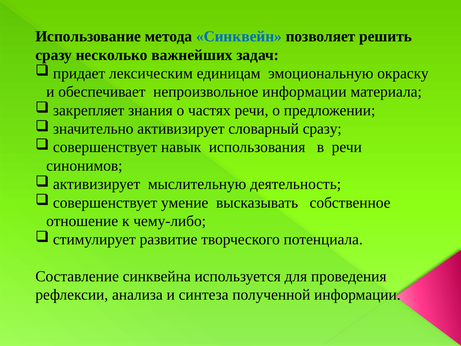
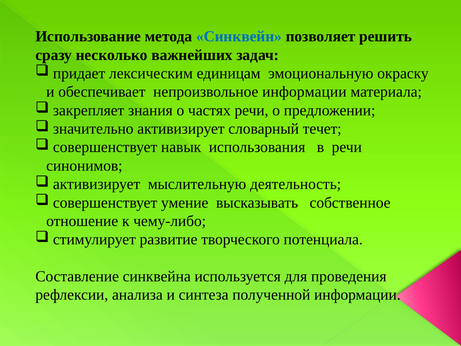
словарный сразу: сразу -> течет (322, 129)
